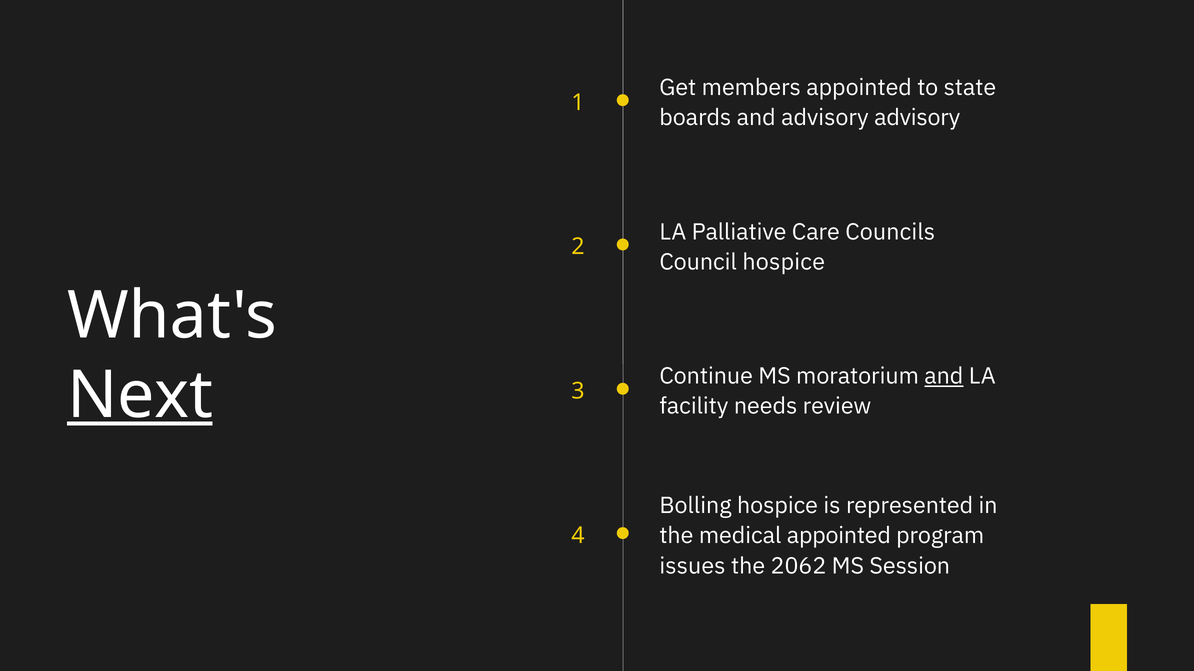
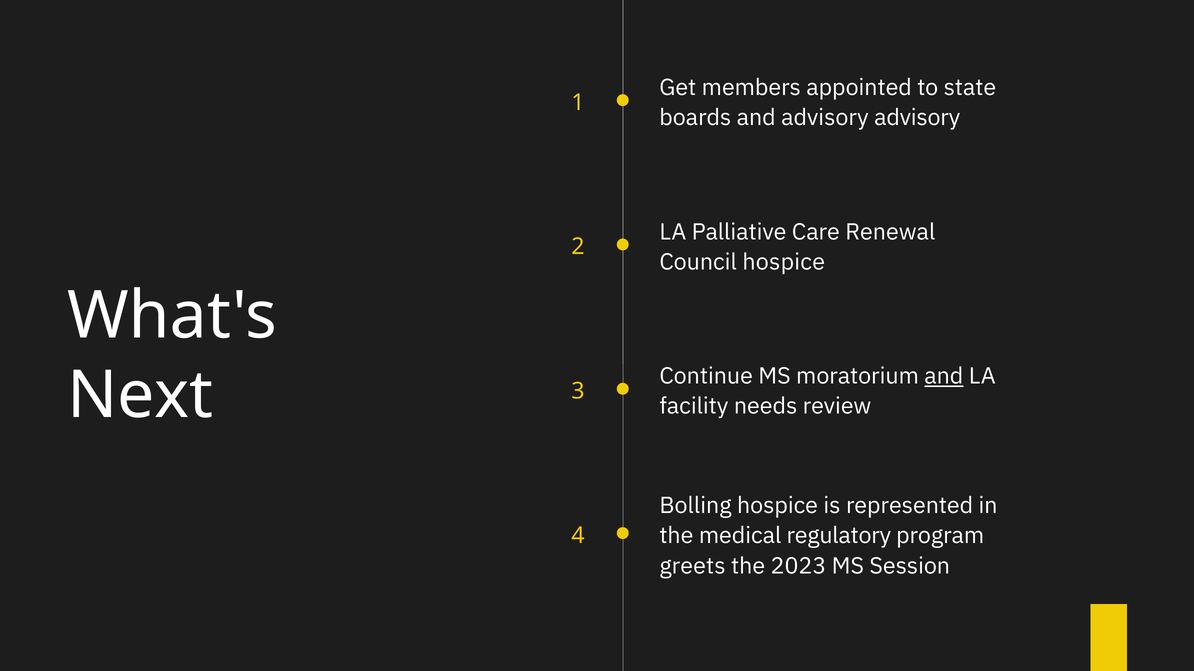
Councils: Councils -> Renewal (890, 232)
Next underline: present -> none (140, 396)
medical appointed: appointed -> regulatory (839, 536)
issues: issues -> greets (692, 566)
2062: 2062 -> 2023 (798, 566)
